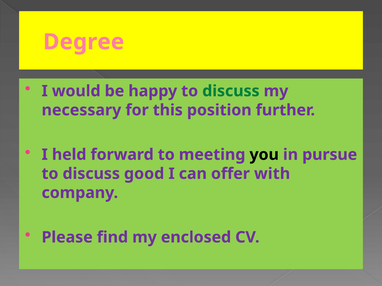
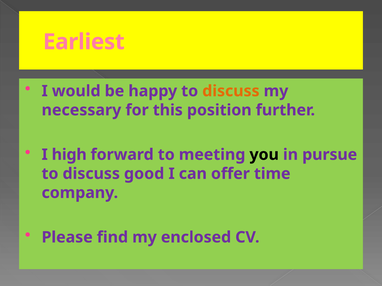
Degree: Degree -> Earliest (84, 42)
discuss colour: green -> orange (231, 91)
held: held -> high (69, 155)
with: with -> time (272, 174)
